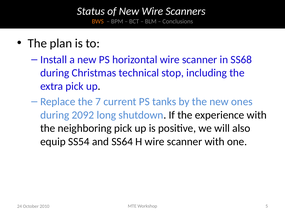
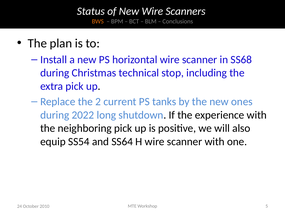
7: 7 -> 2 (98, 102)
2092: 2092 -> 2022 (83, 115)
